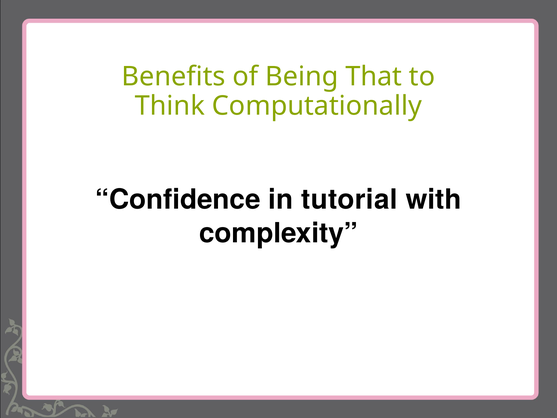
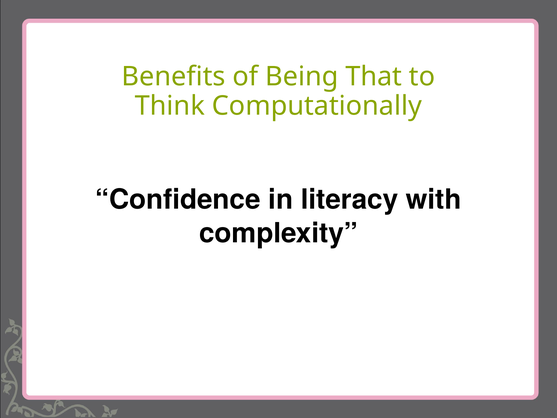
tutorial: tutorial -> literacy (349, 200)
